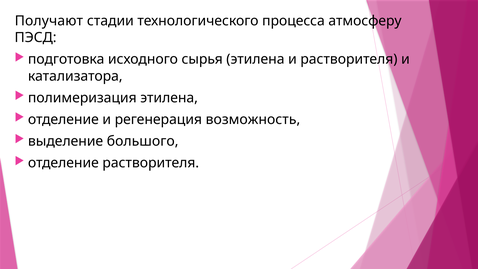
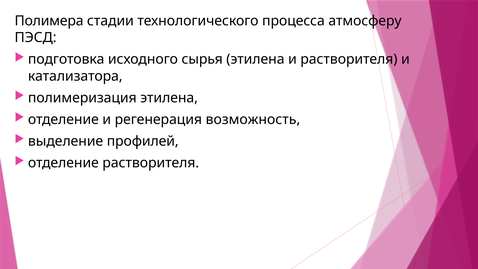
Получают: Получают -> Полимера (49, 21)
большого: большого -> профилей (143, 141)
